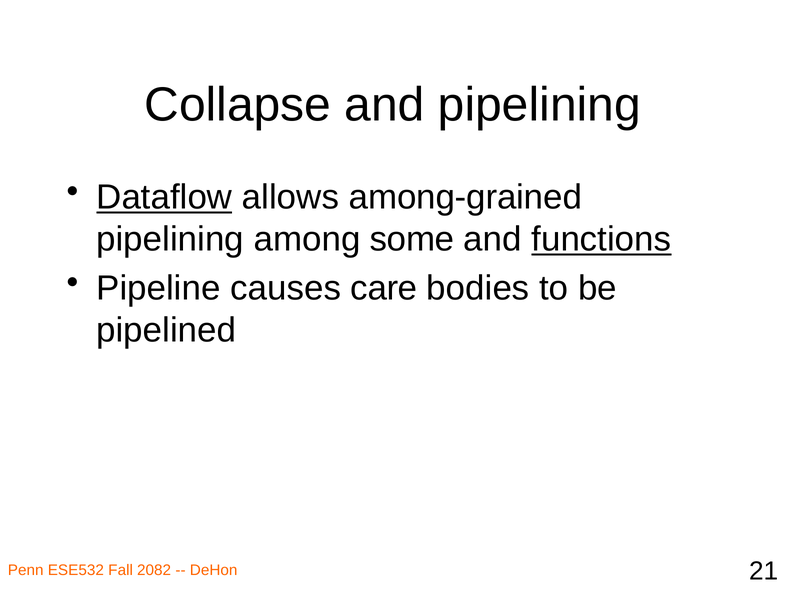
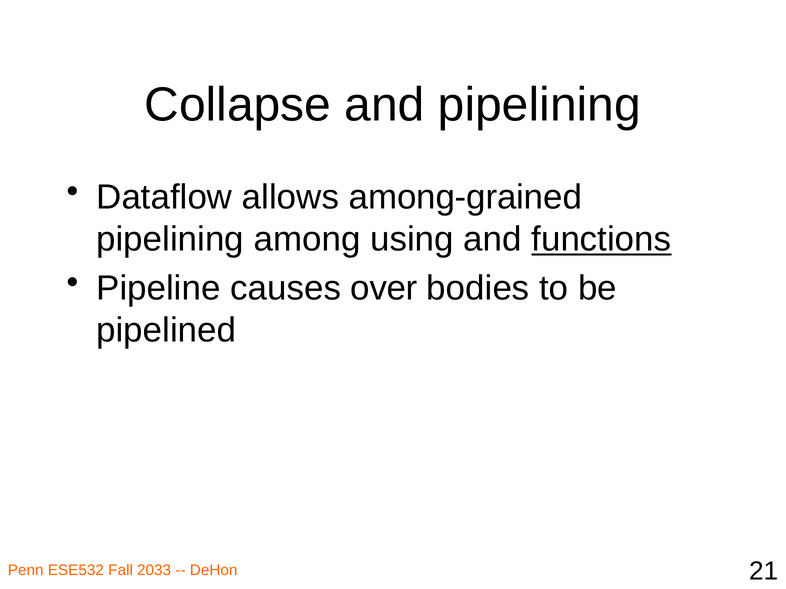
Dataflow underline: present -> none (164, 198)
some: some -> using (412, 240)
care: care -> over (384, 288)
2082: 2082 -> 2033 (154, 571)
